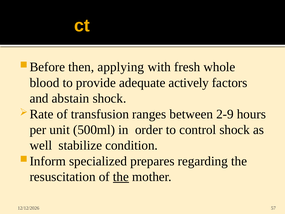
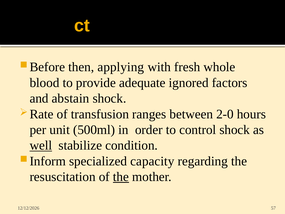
actively: actively -> ignored (189, 83)
2-9: 2-9 -> 2-0 (225, 114)
well underline: none -> present (41, 145)
prepares: prepares -> capacity (152, 161)
